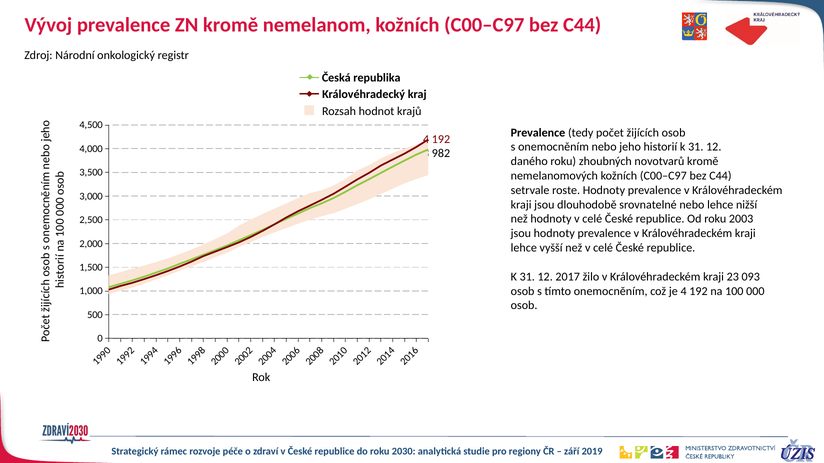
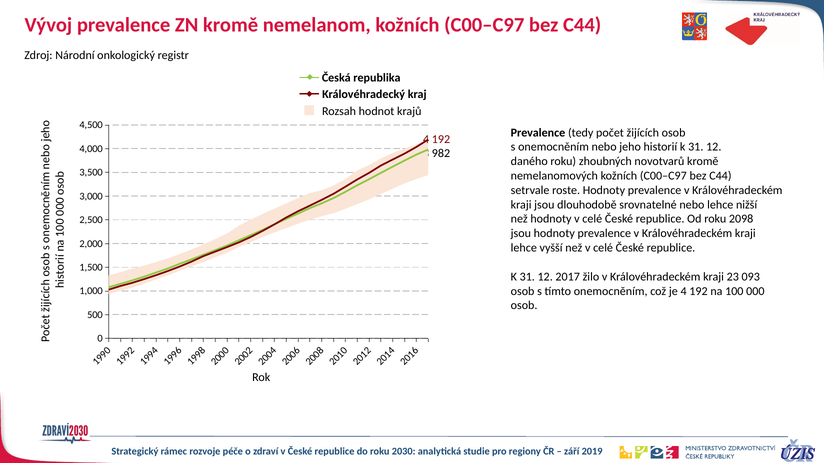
2003: 2003 -> 2098 (741, 219)
